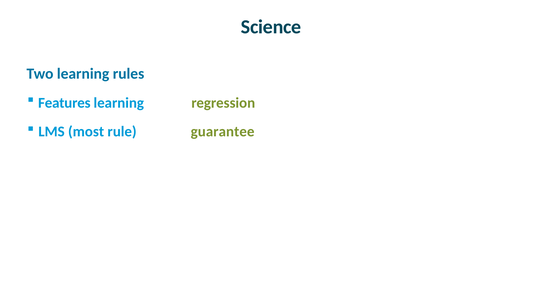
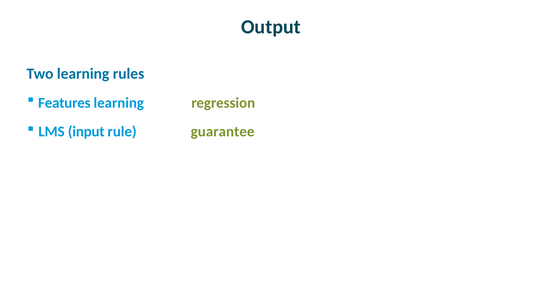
Science: Science -> Output (271, 27)
most: most -> input (86, 132)
